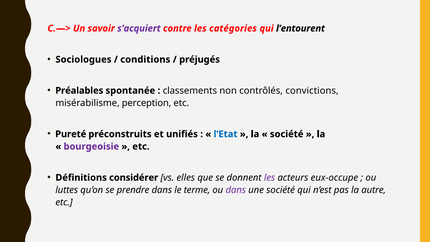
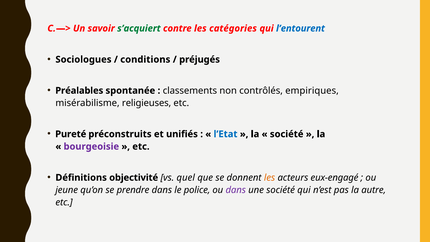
s’acquiert colour: purple -> green (139, 28)
l’entourent colour: black -> blue (300, 28)
convictions: convictions -> empiriques (312, 91)
perception: perception -> religieuses (147, 103)
considérer: considérer -> objectivité (134, 178)
elles: elles -> quel (186, 178)
les colour: purple -> orange (270, 178)
eux-occupe: eux-occupe -> eux-engagé (334, 178)
luttes: luttes -> jeune (67, 190)
terme: terme -> police (197, 190)
